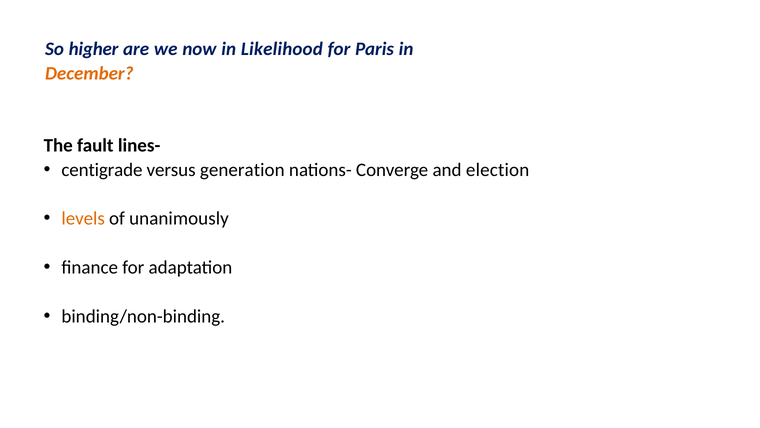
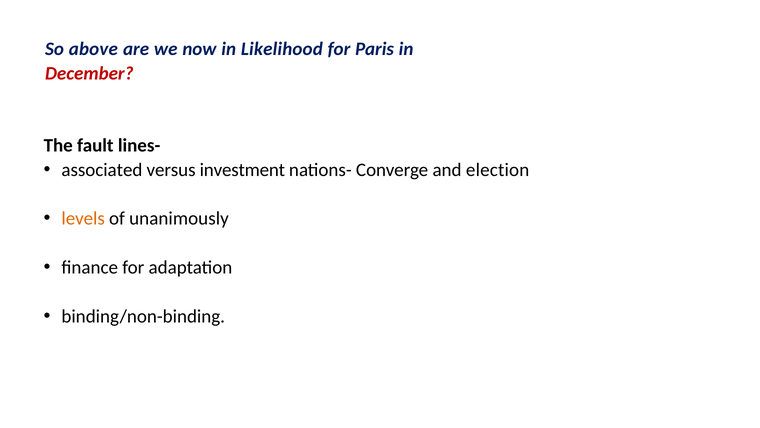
higher: higher -> above (93, 49)
December colour: orange -> red (89, 73)
centigrade: centigrade -> associated (102, 170)
generation: generation -> investment (242, 170)
